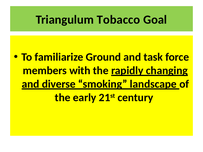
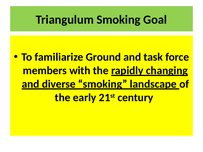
Triangulum Tobacco: Tobacco -> Smoking (119, 20)
